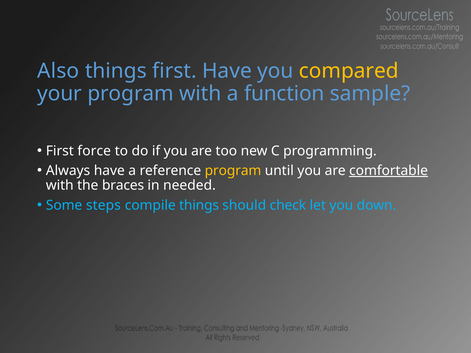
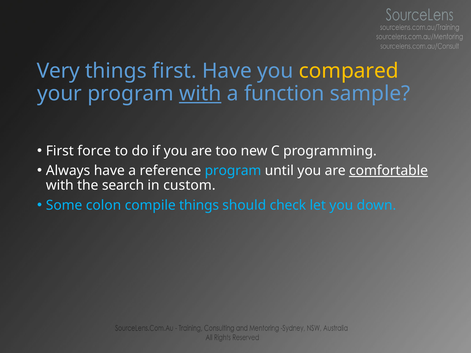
Also: Also -> Very (58, 71)
with underline: none -> present (200, 94)
program colour: yellow -> light blue (233, 171)
braces: braces -> search (123, 186)
needed: needed -> custom (189, 186)
steps: steps -> colon (104, 205)
